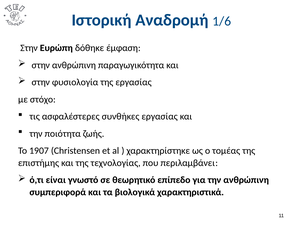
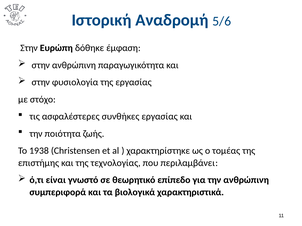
1/6: 1/6 -> 5/6 (222, 21)
1907: 1907 -> 1938 (39, 151)
